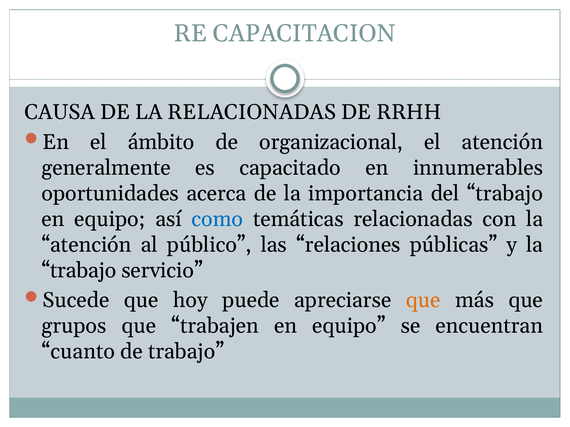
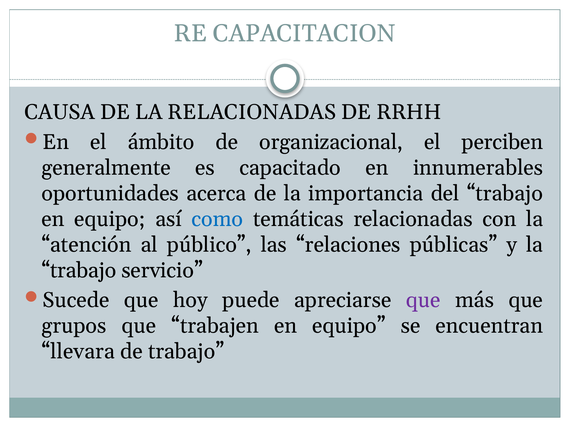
el atención: atención -> perciben (502, 142)
que colour: orange -> purple (423, 301)
cuanto: cuanto -> llevara (78, 352)
